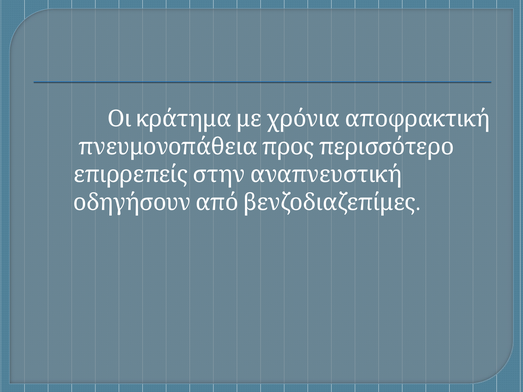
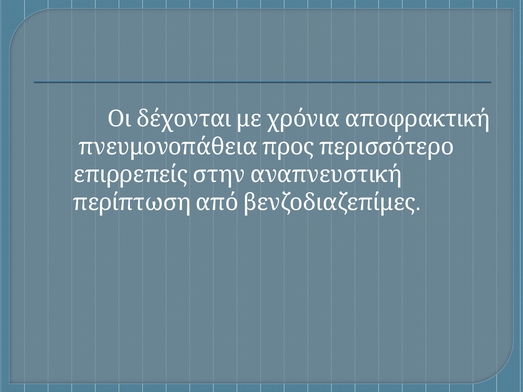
κράτημα: κράτημα -> δέχονται (184, 119)
οδηγήσουν: οδηγήσουν -> περίπτωση (132, 203)
